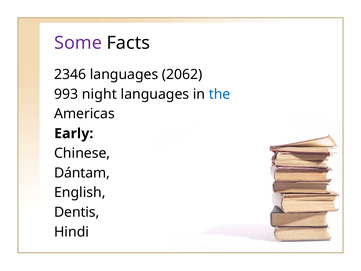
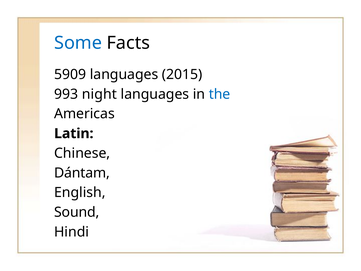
Some colour: purple -> blue (78, 43)
2346: 2346 -> 5909 (70, 74)
2062: 2062 -> 2015 (182, 74)
Early: Early -> Latin (74, 133)
Dentis: Dentis -> Sound (77, 212)
